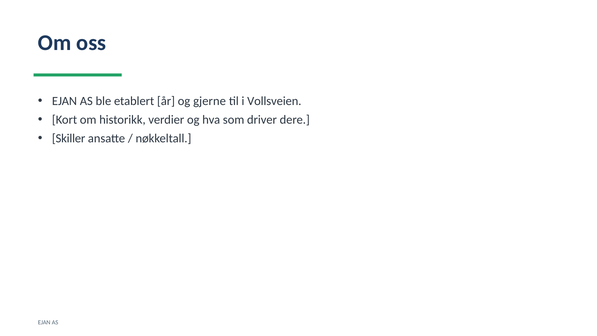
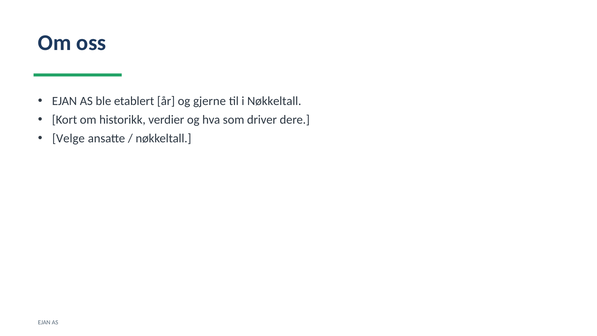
i Vollsveien: Vollsveien -> Nøkkeltall (274, 101)
Skiller: Skiller -> Velge (68, 138)
